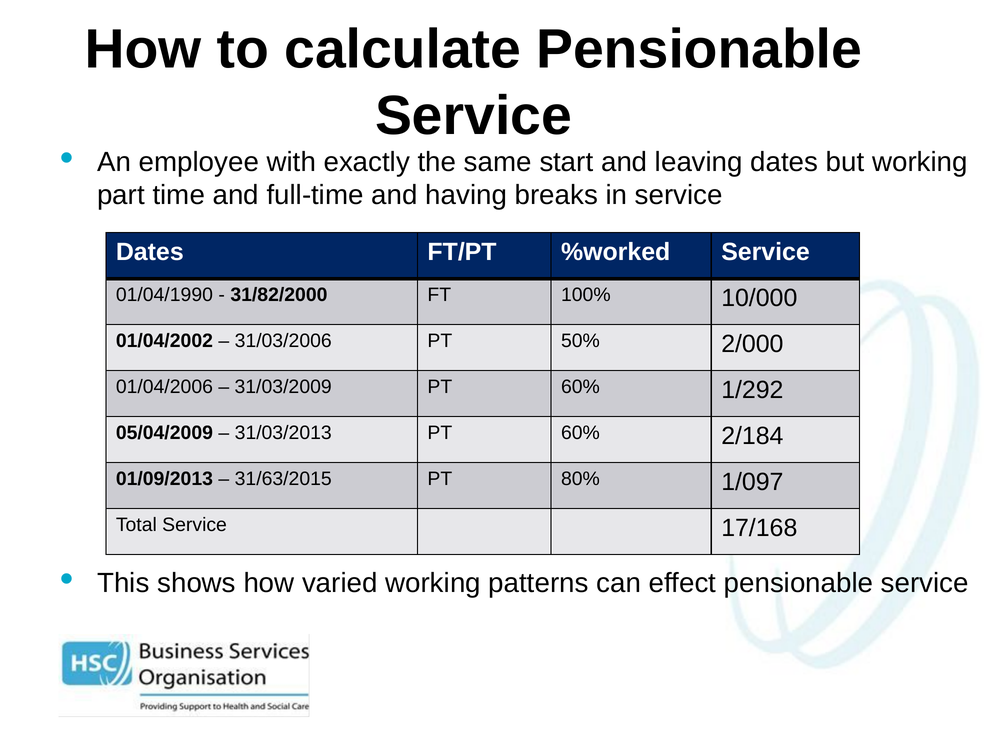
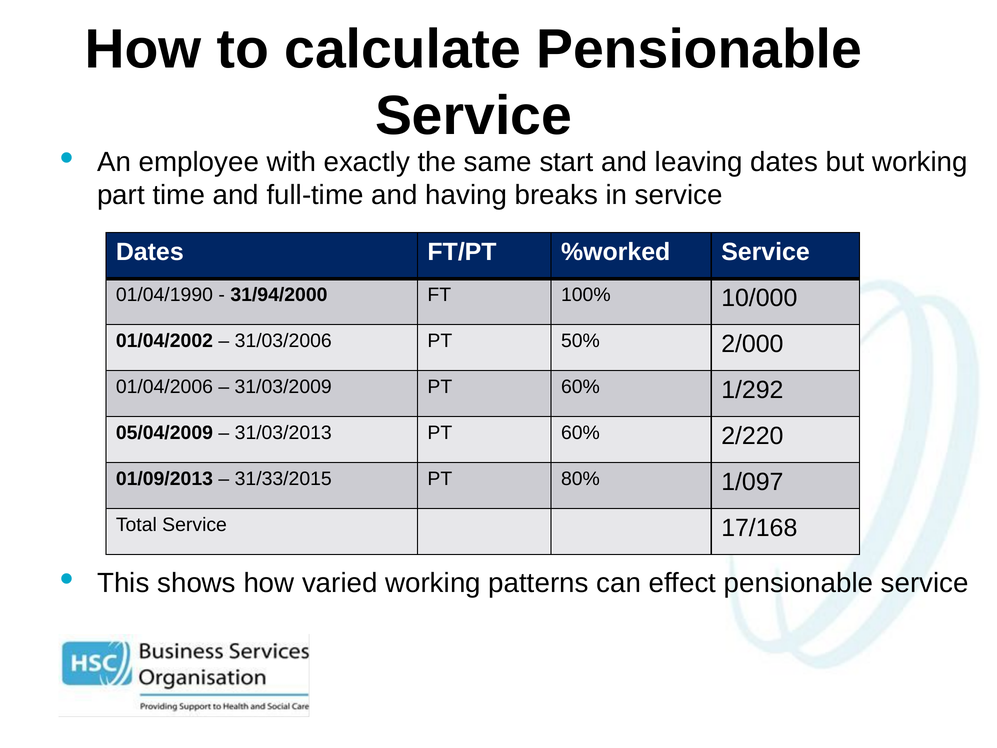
31/82/2000: 31/82/2000 -> 31/94/2000 (279, 295)
2/184: 2/184 -> 2/220 (752, 436)
31/63/2015: 31/63/2015 -> 31/33/2015 (283, 479)
